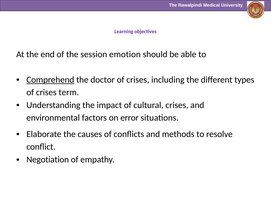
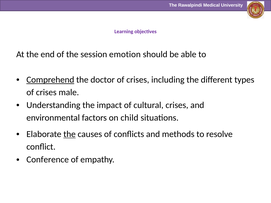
term: term -> male (69, 93)
error: error -> child (129, 118)
the underline: none -> present (70, 134)
Negotiation: Negotiation -> Conference (48, 160)
